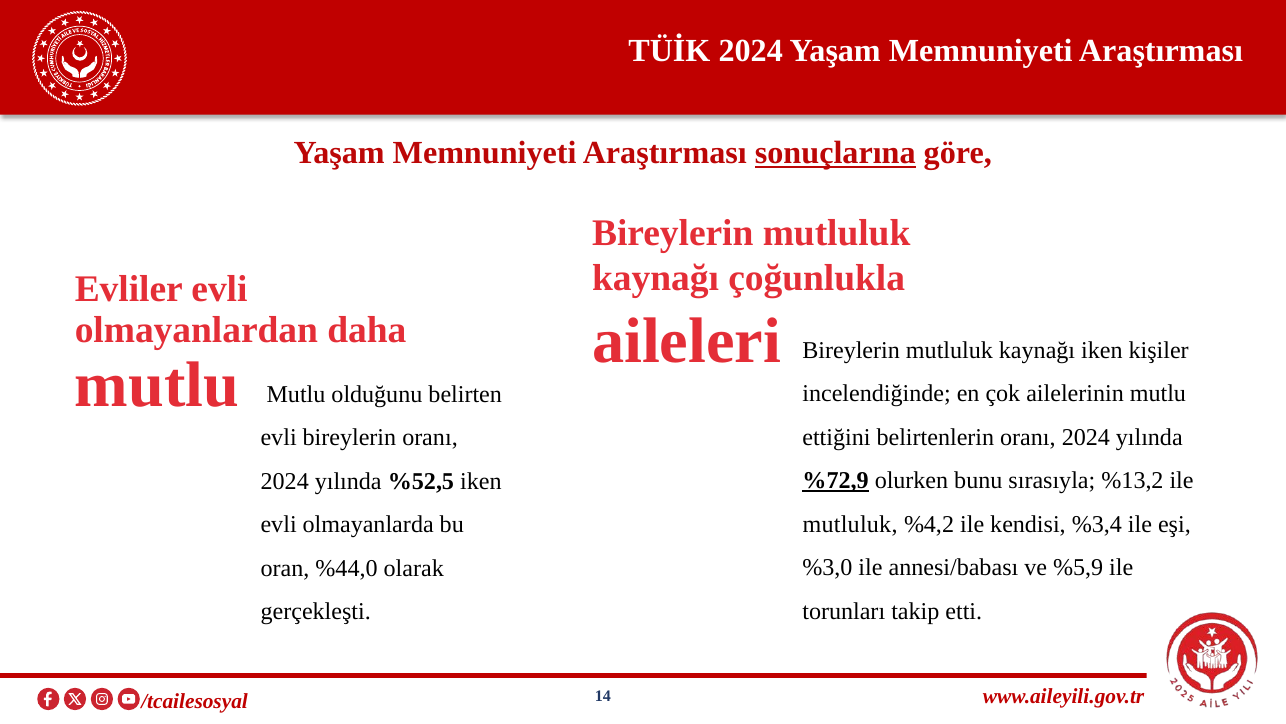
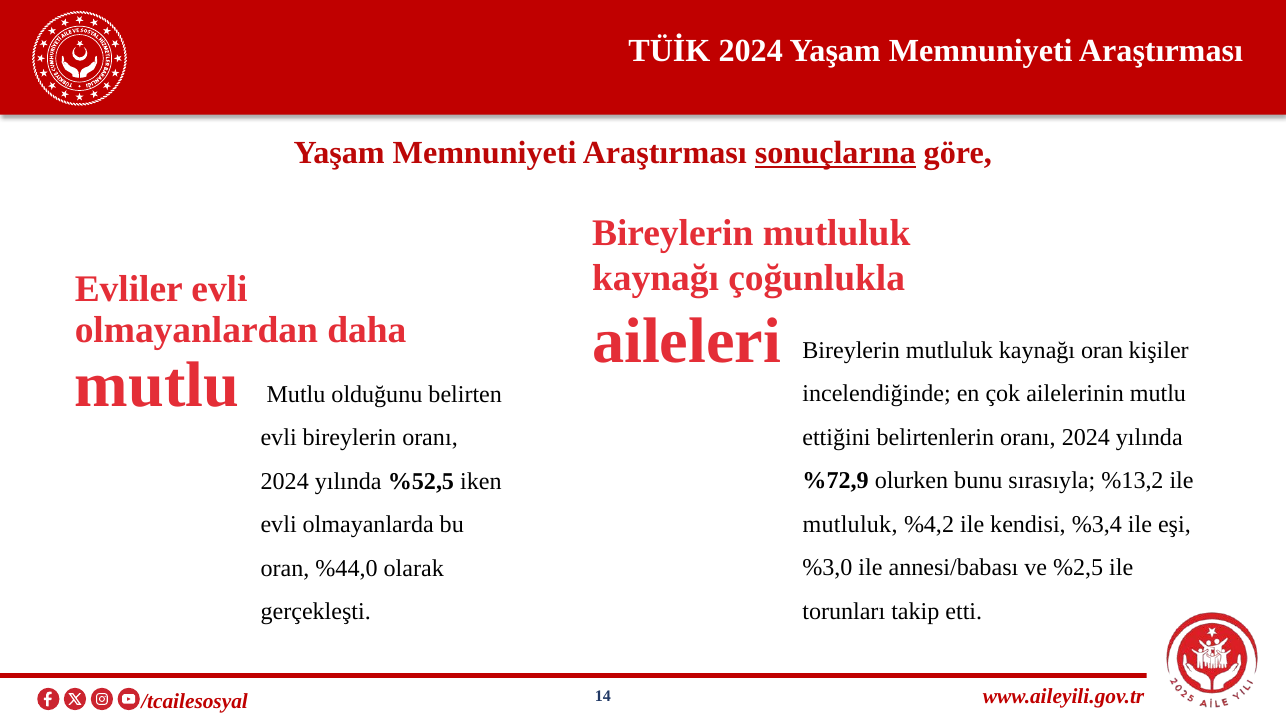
kaynağı iken: iken -> oran (1102, 350)
%72,9 underline: present -> none (836, 480)
%5,9: %5,9 -> %2,5 (1078, 567)
